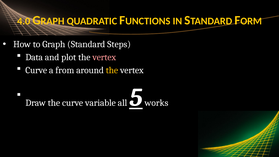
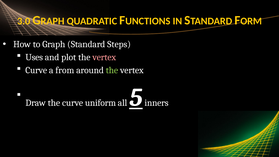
4.0: 4.0 -> 3.0 (24, 21)
Data: Data -> Uses (34, 57)
the colour: yellow -> light green (112, 70)
variable: variable -> uniform (100, 103)
works: works -> inners (157, 103)
